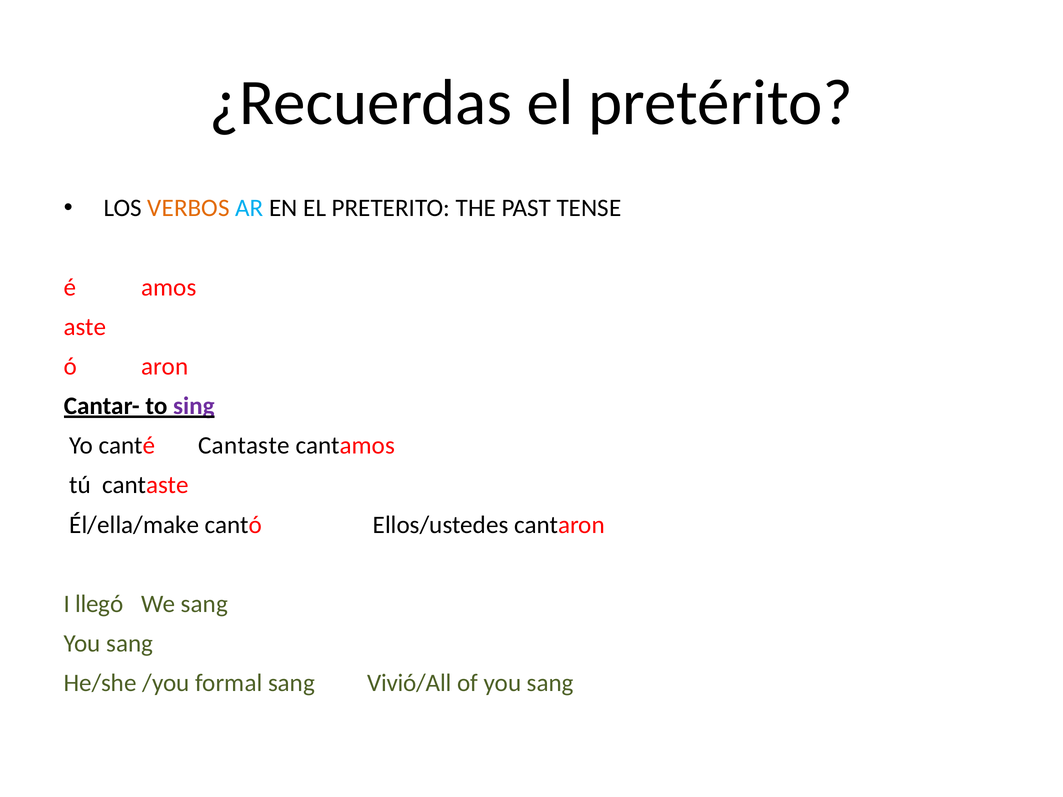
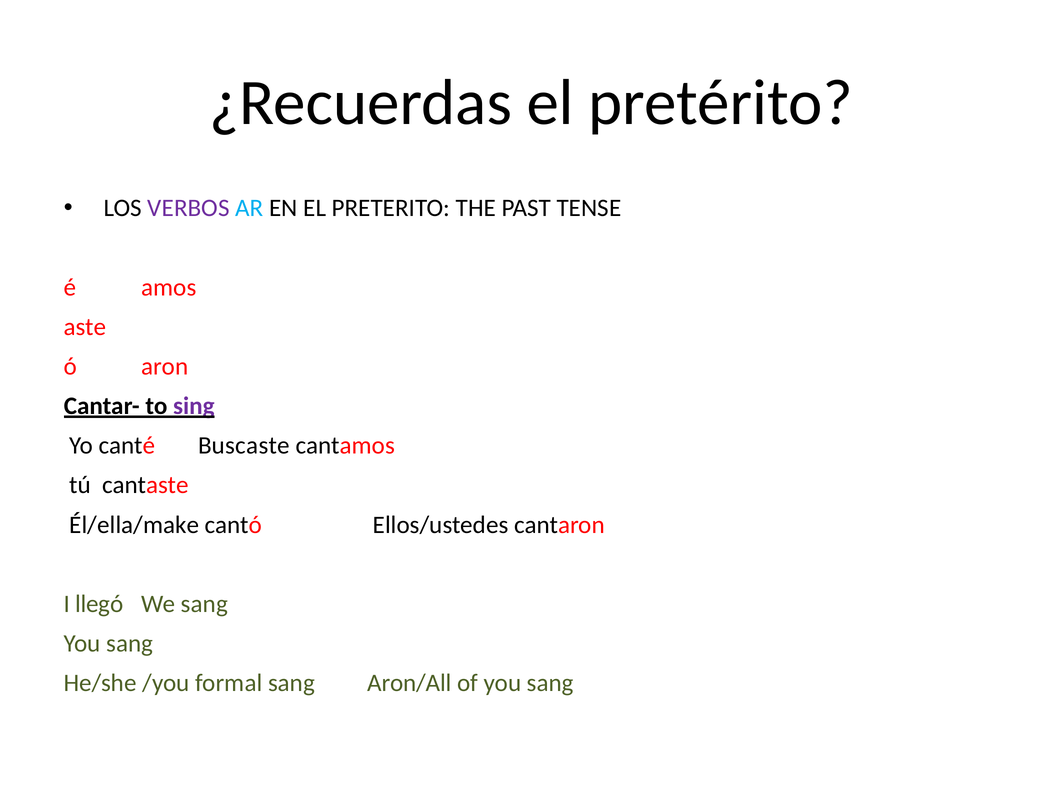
VERBOS colour: orange -> purple (188, 208)
canté Cantaste: Cantaste -> Buscaste (244, 446)
Vivió/All: Vivió/All -> Aron/All (409, 683)
